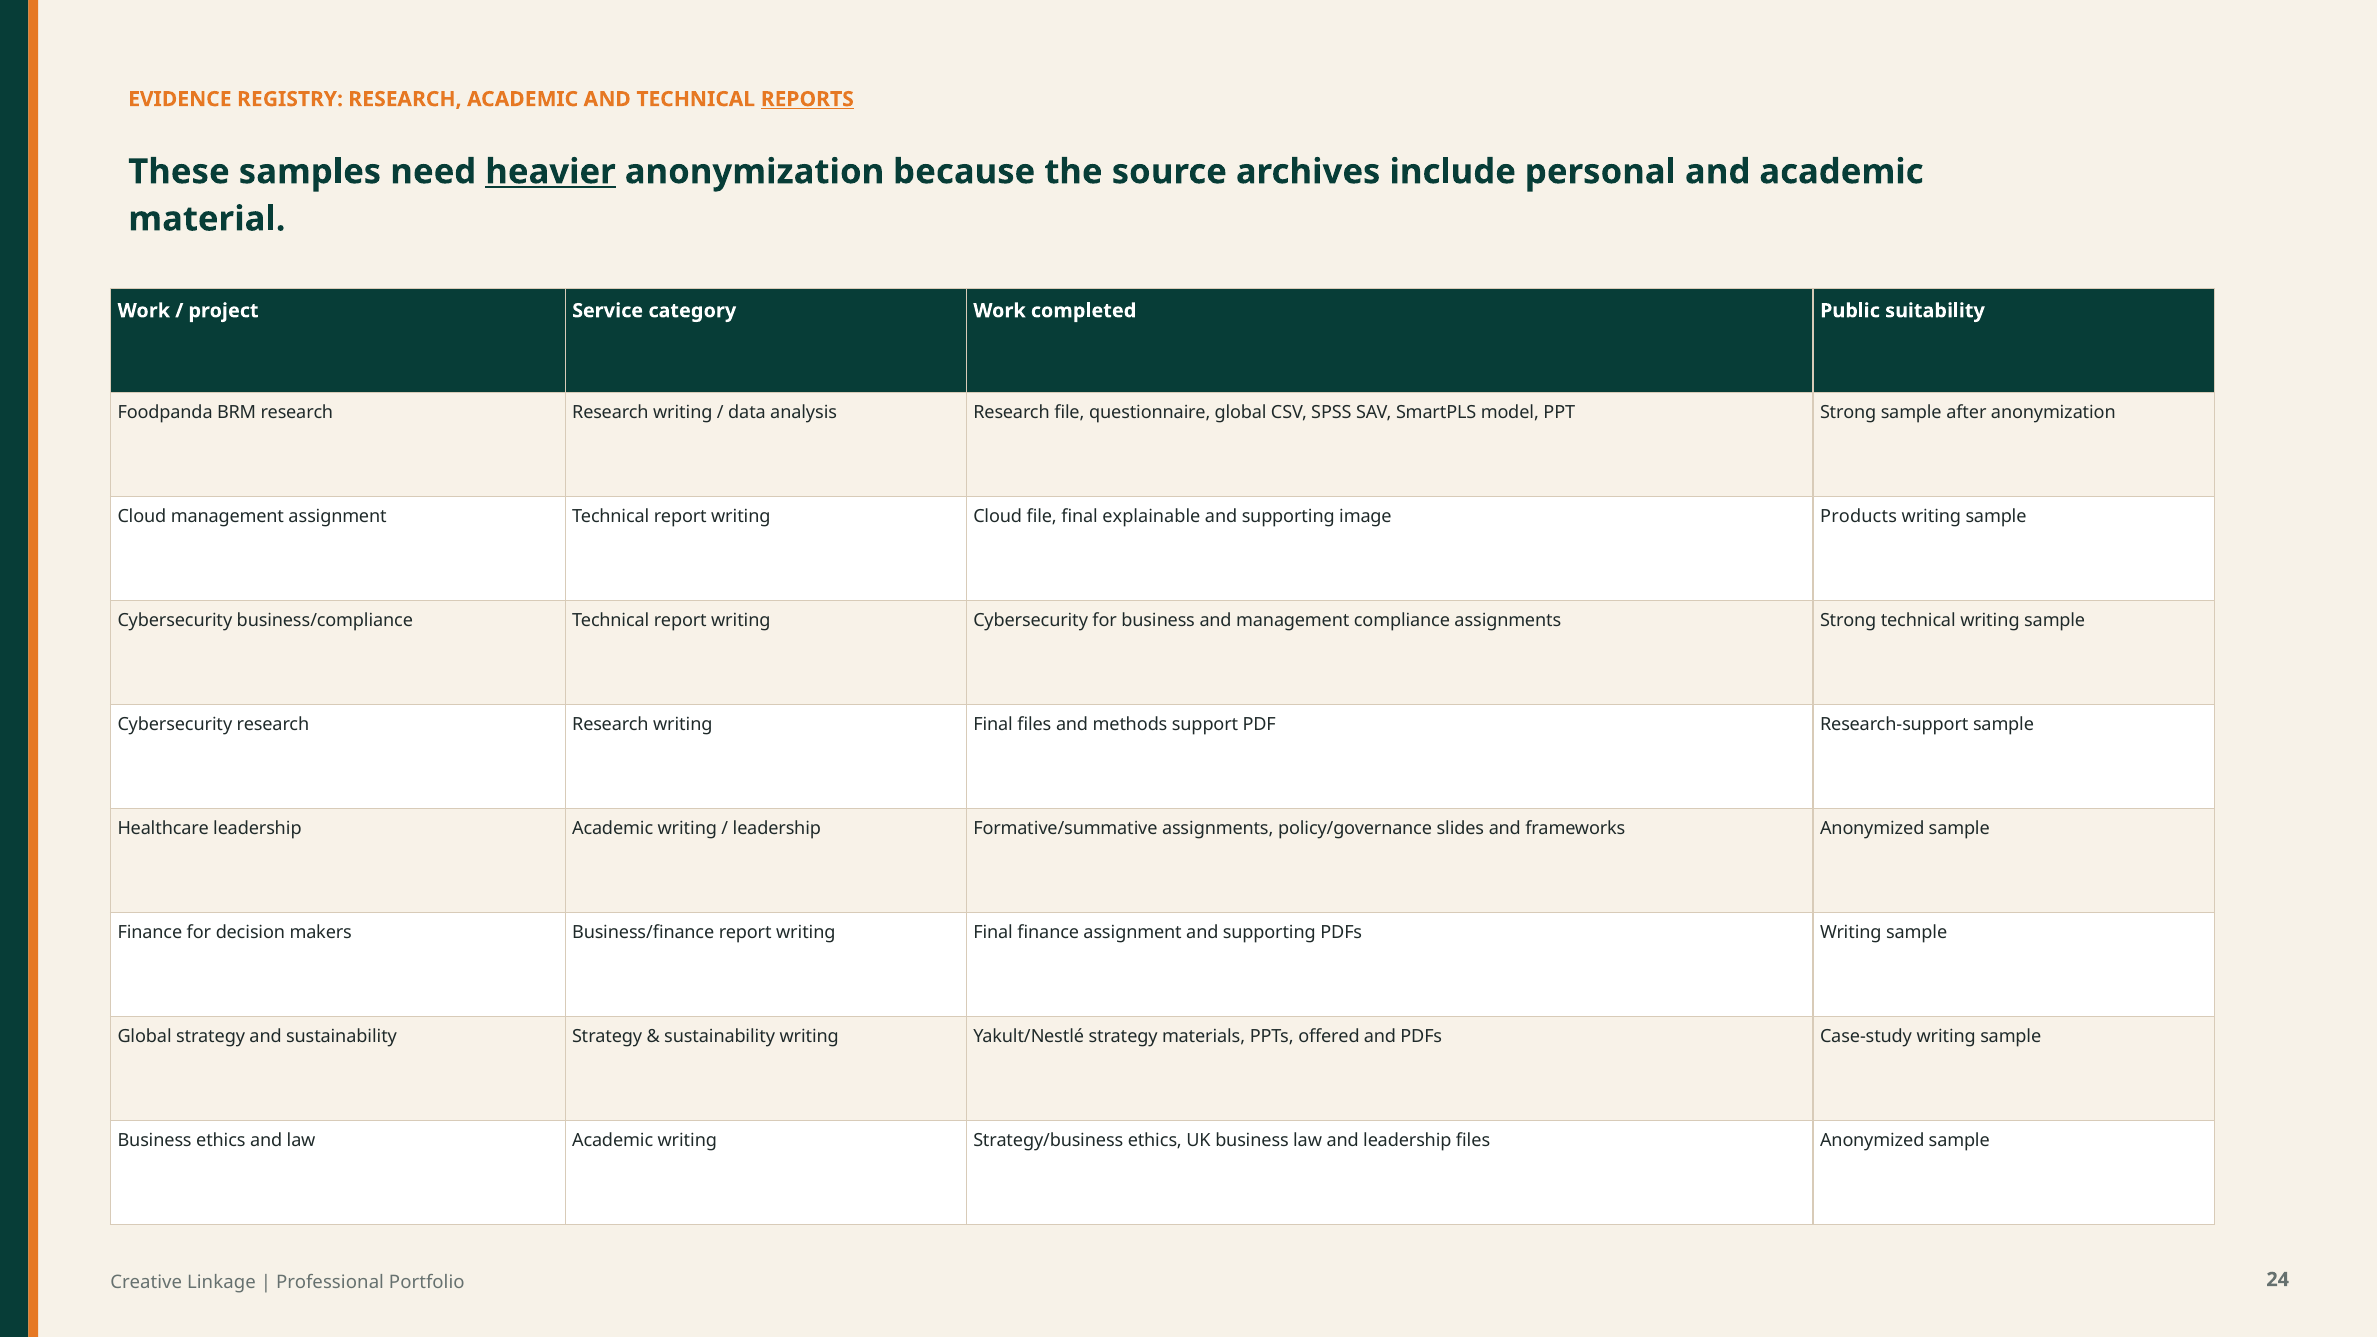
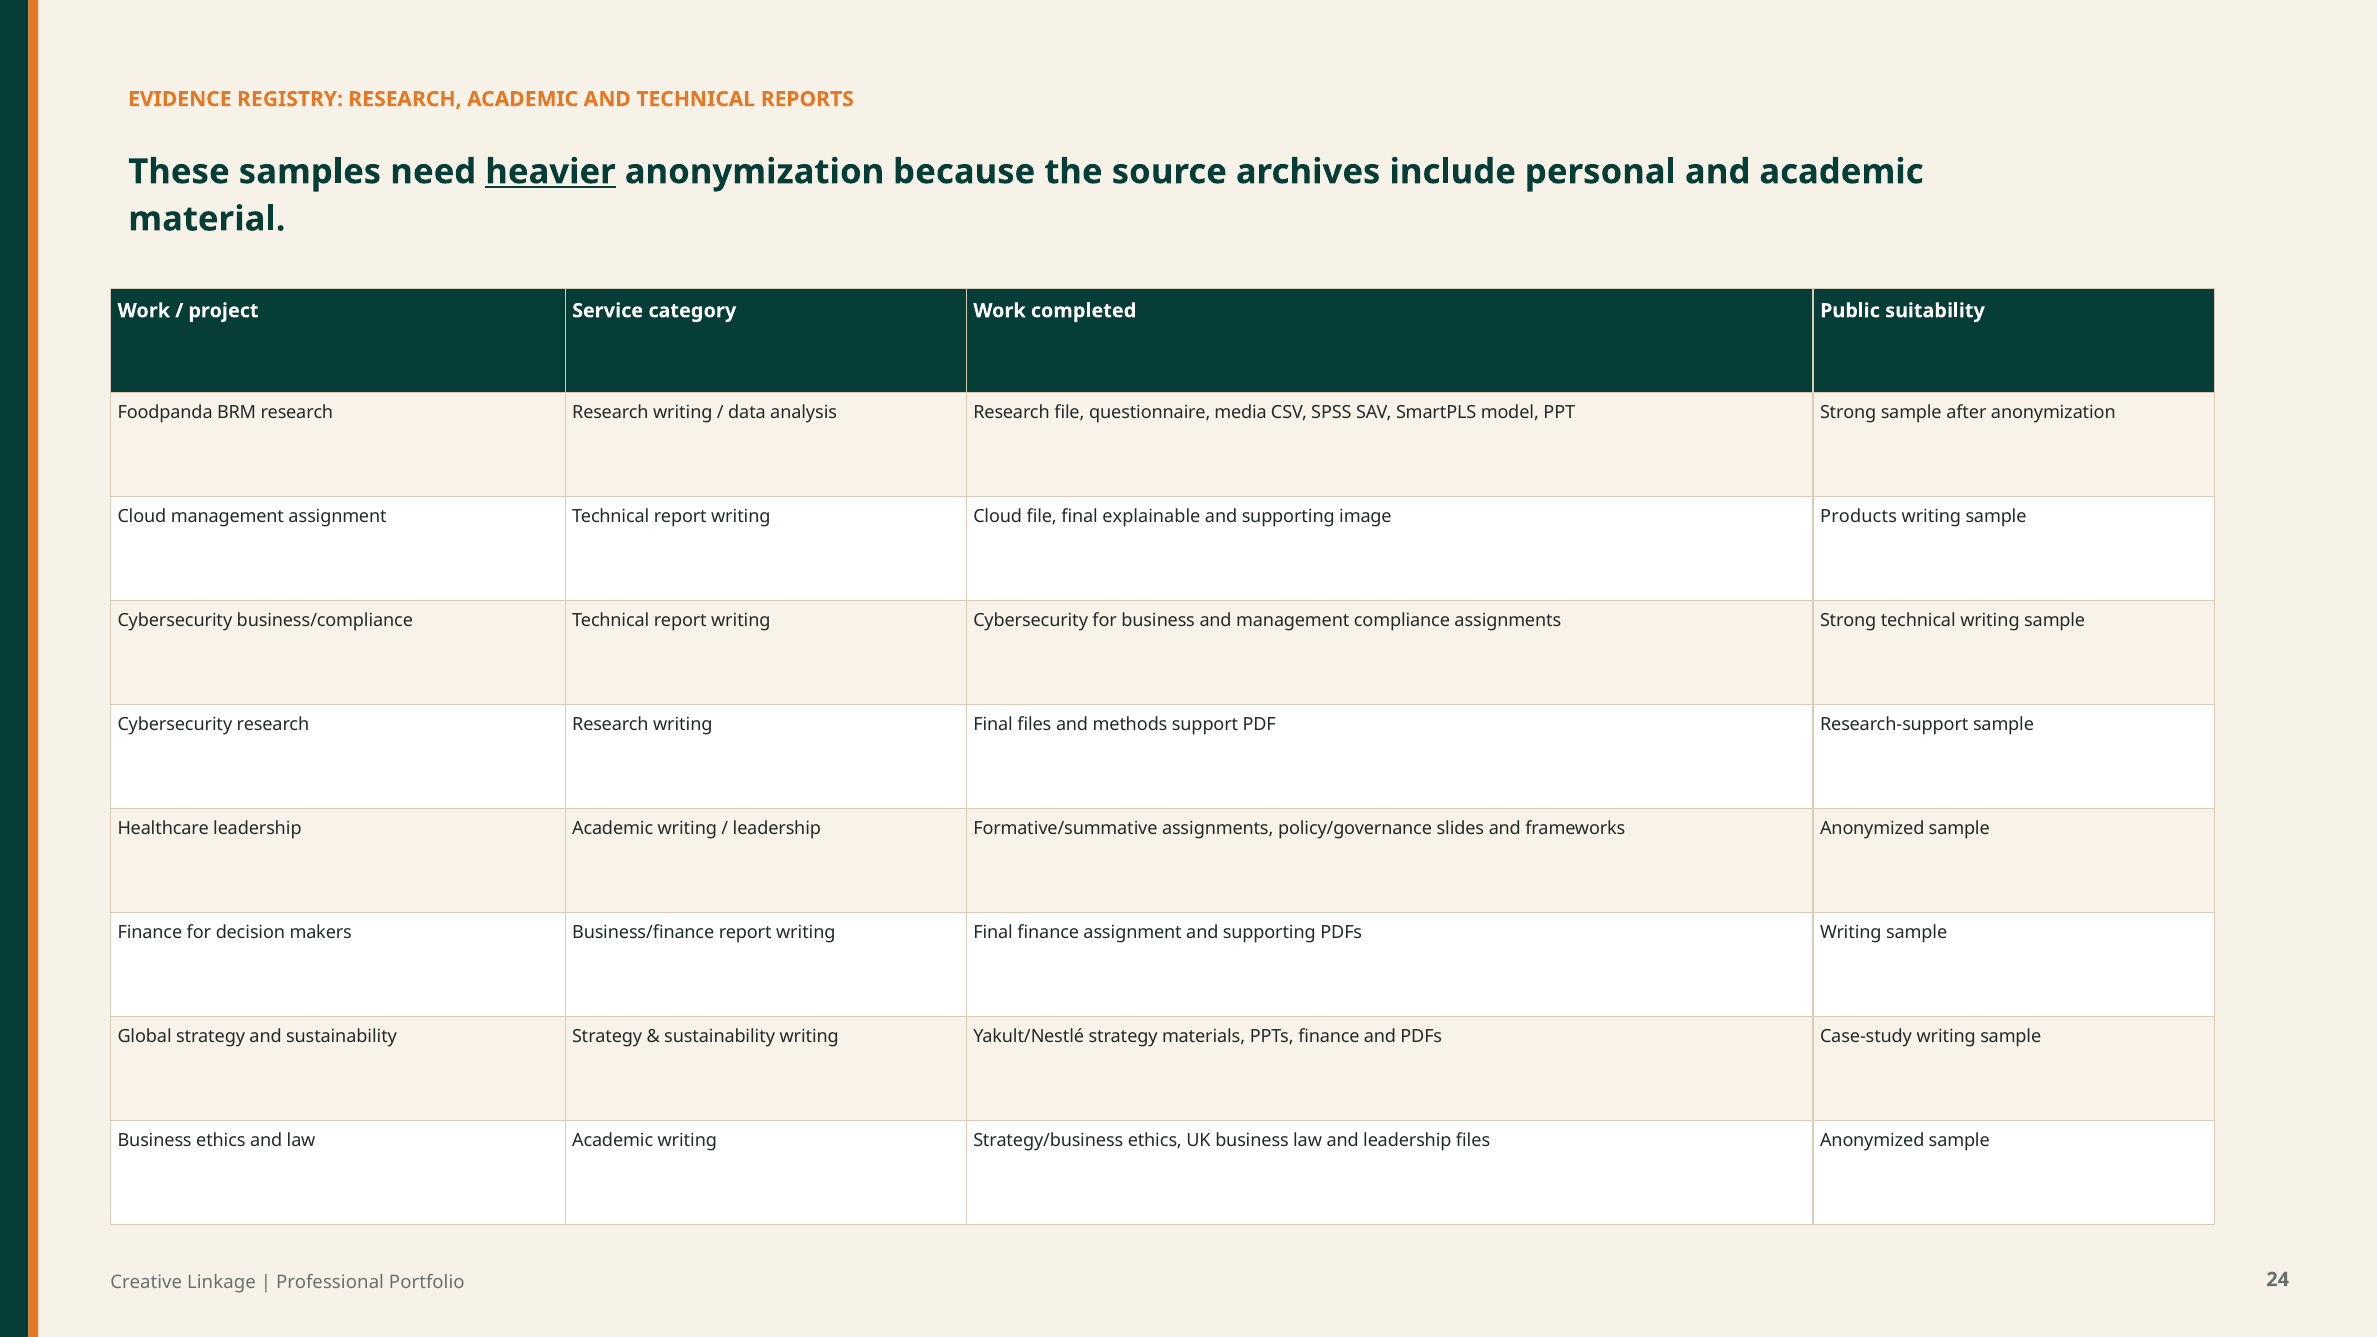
REPORTS underline: present -> none (807, 99)
questionnaire global: global -> media (1241, 413)
PPTs offered: offered -> finance (1329, 1037)
